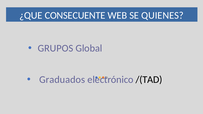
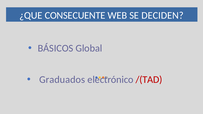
QUIENES: QUIENES -> DECIDEN (163, 15)
GRUPOS: GRUPOS -> BÁSICOS (55, 48)
/(TAD colour: black -> red (149, 80)
